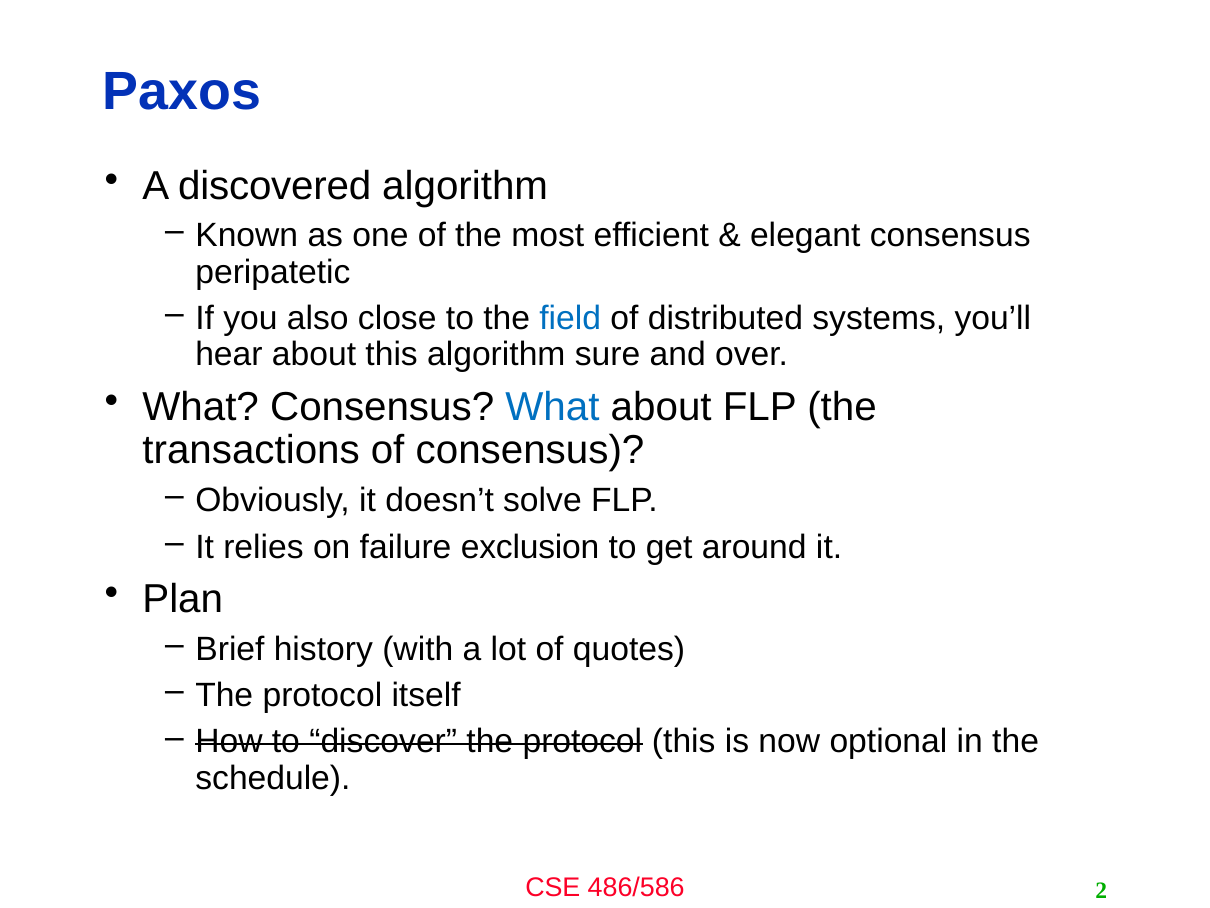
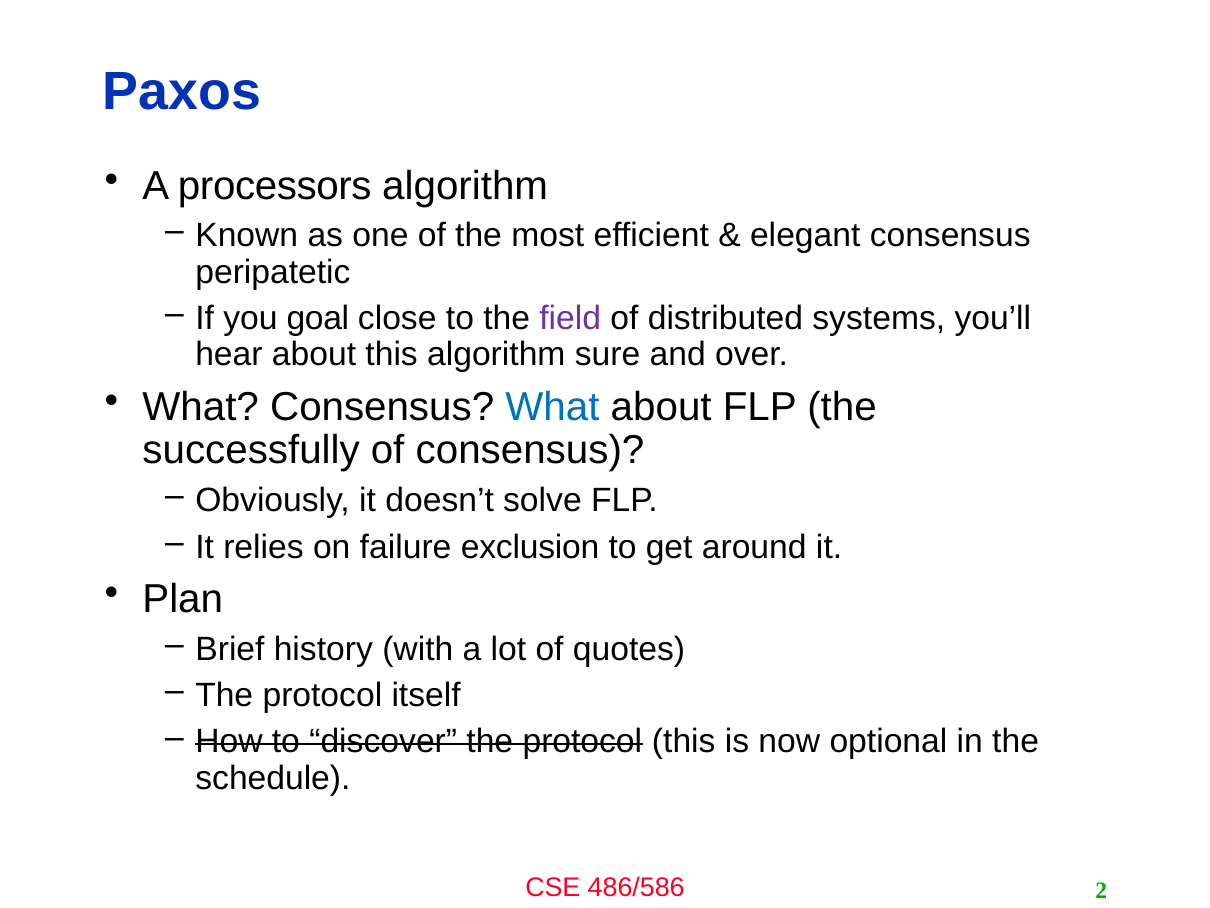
discovered: discovered -> processors (275, 186)
also: also -> goal (318, 318)
field colour: blue -> purple (570, 318)
transactions: transactions -> successfully (251, 450)
